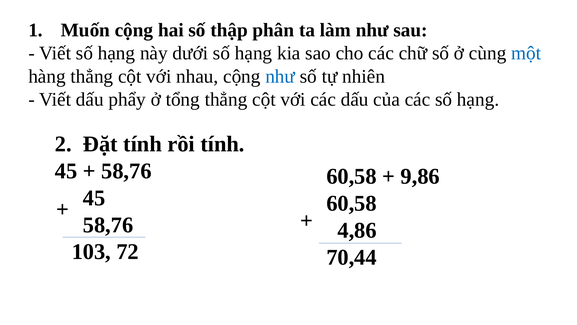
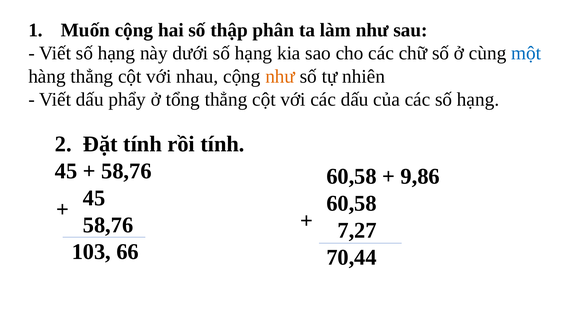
như colour: blue -> orange (280, 76)
4,86: 4,86 -> 7,27 (357, 230)
72: 72 -> 66 (128, 252)
